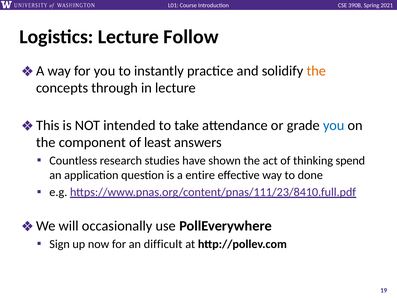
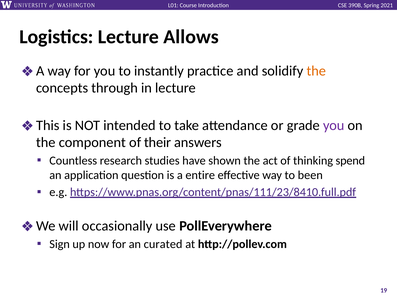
Follow: Follow -> Allows (191, 37)
you colour: blue -> purple (334, 125)
least: least -> their (158, 142)
done: done -> been (310, 175)
difficult: difficult -> curated (163, 244)
